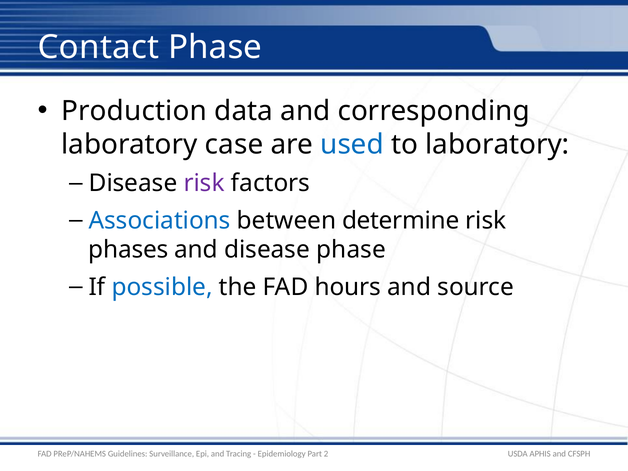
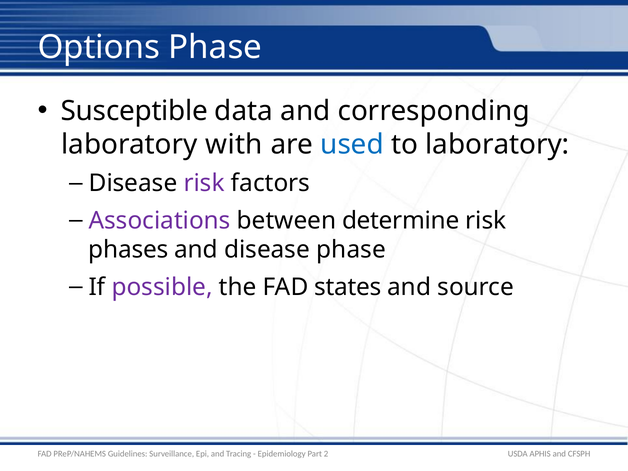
Contact: Contact -> Options (99, 47)
Production: Production -> Susceptible (134, 111)
case: case -> with (234, 144)
Associations colour: blue -> purple (160, 221)
possible colour: blue -> purple (162, 287)
hours: hours -> states (348, 287)
